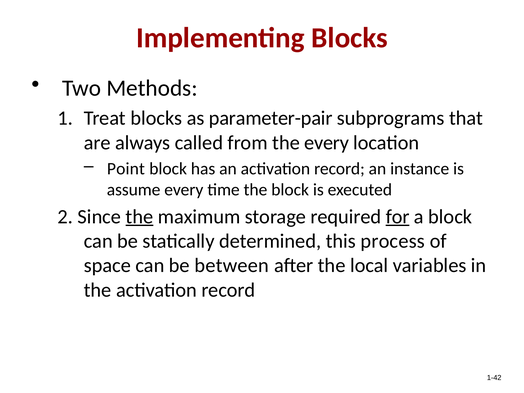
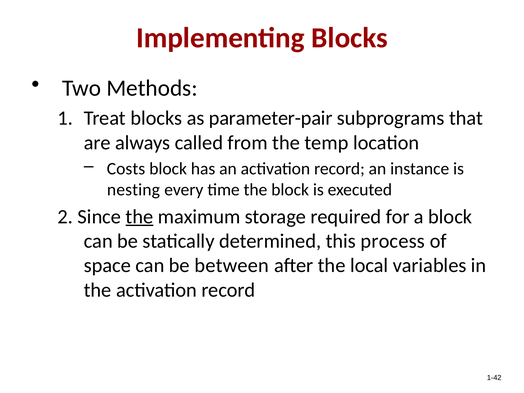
the every: every -> temp (326, 143)
Point: Point -> Costs (126, 169)
assume: assume -> nesting (133, 190)
for underline: present -> none (398, 217)
